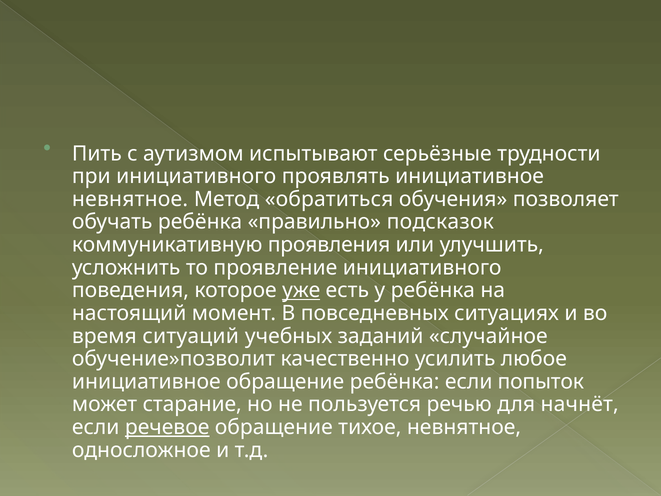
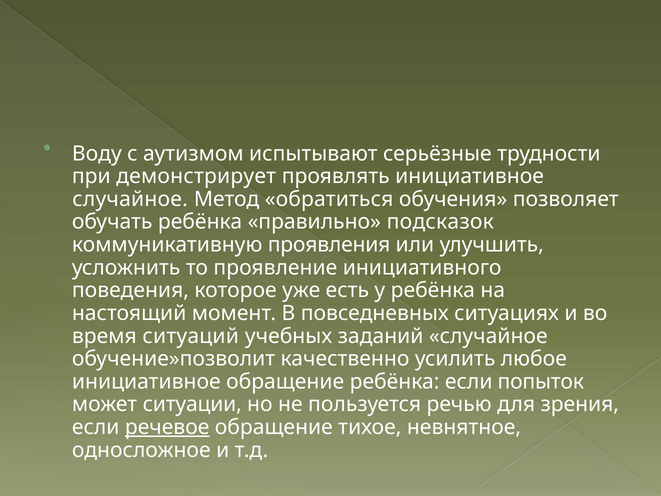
Пить: Пить -> Воду (97, 153)
при инициативного: инициативного -> демонстрирует (196, 176)
невнятное: невнятное -> случайное (130, 199)
уже underline: present -> none (301, 290)
старание: старание -> ситуации (192, 404)
начнёт: начнёт -> зрения (580, 404)
